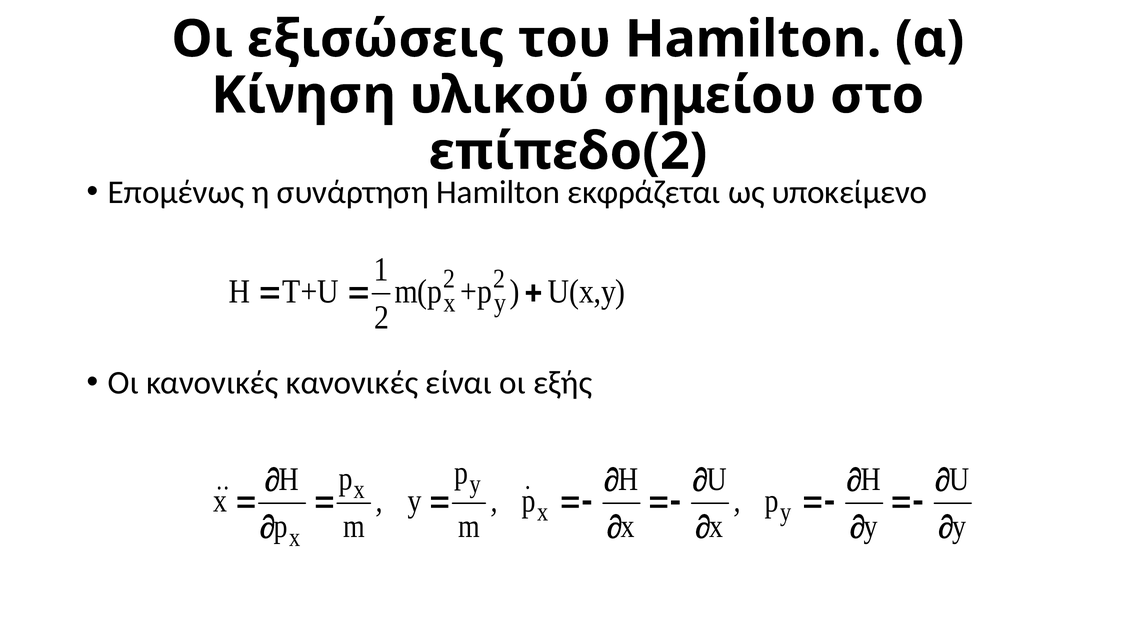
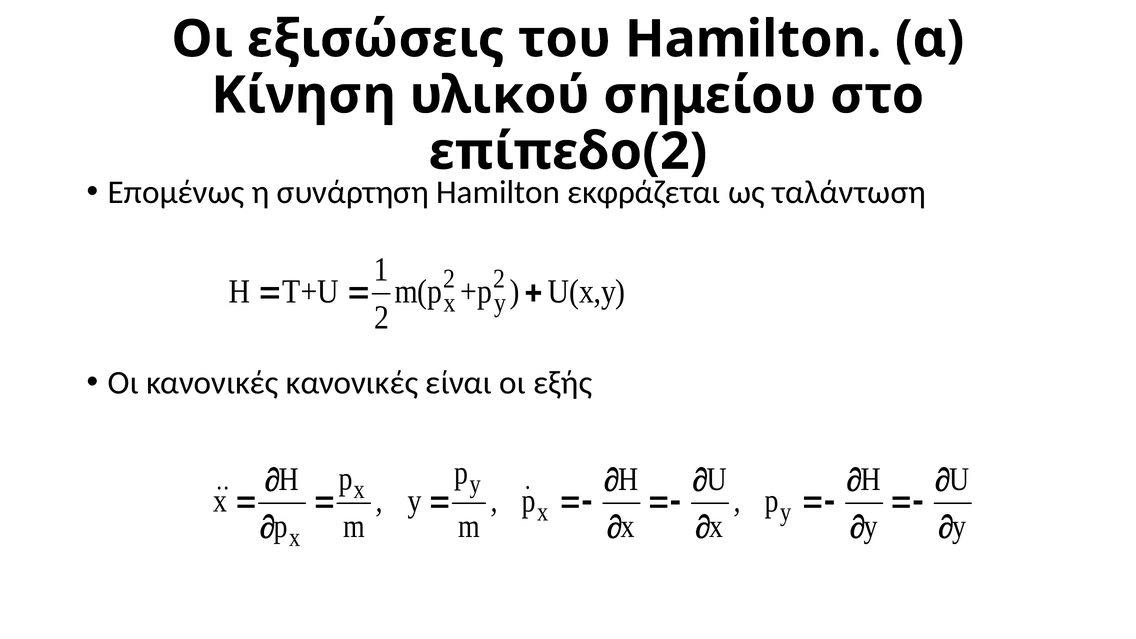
υποκείμενο: υποκείμενο -> ταλάντωση (849, 192)
